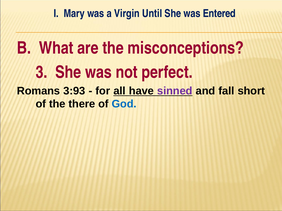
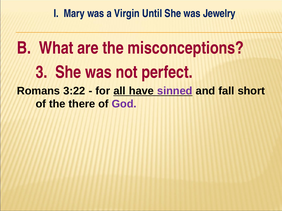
Entered: Entered -> Jewelry (219, 13)
3:93: 3:93 -> 3:22 (74, 91)
God colour: blue -> purple (124, 104)
